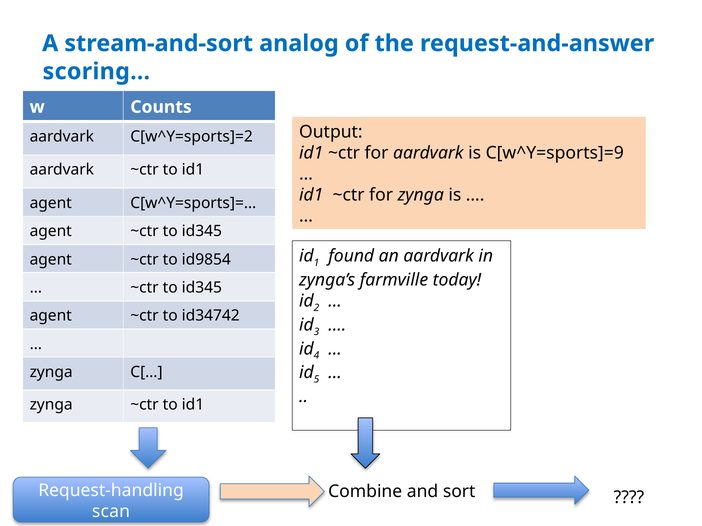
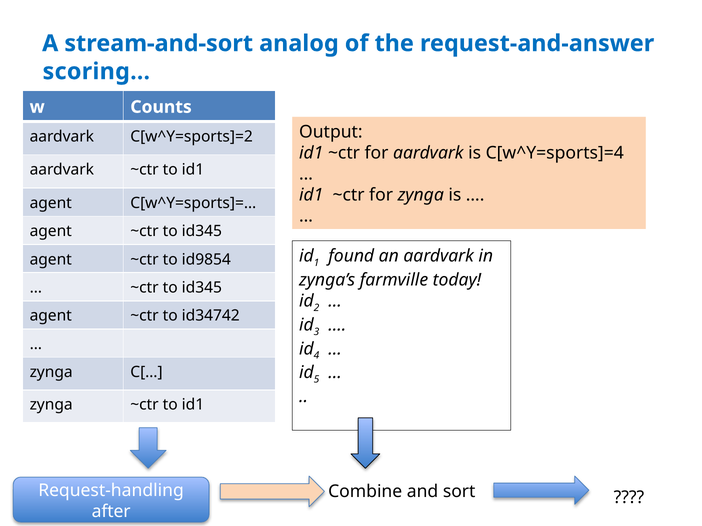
C[w^Y=sports]=9: C[w^Y=sports]=9 -> C[w^Y=sports]=4 (555, 153)
scan: scan -> after (111, 512)
